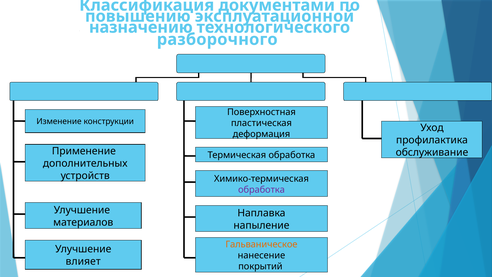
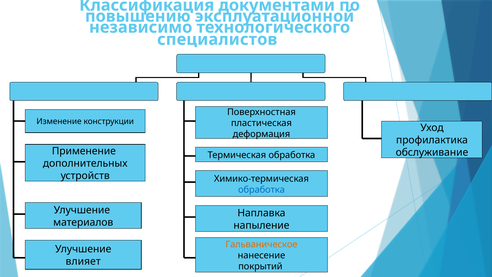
назначению: назначению -> независимо (141, 27)
разборочного: разборочного -> специалистов (217, 39)
обработка colour: purple -> blue (261, 190)
